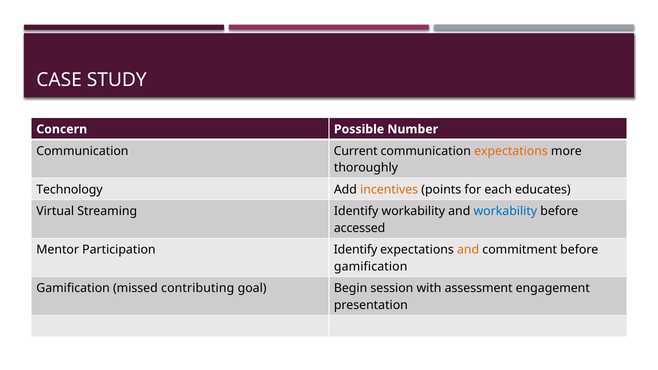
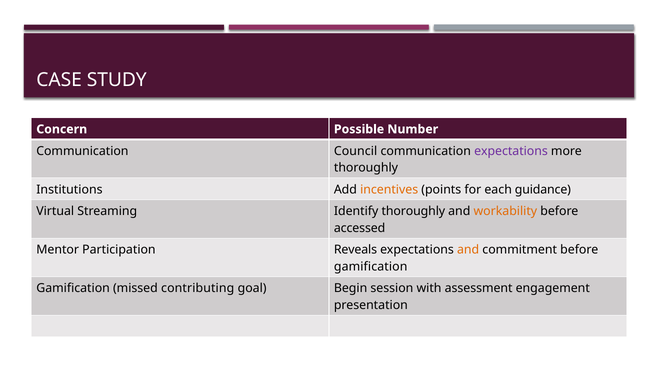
Current: Current -> Council (356, 151)
expectations colour: orange -> purple (511, 151)
Technology: Technology -> Institutions (69, 190)
educates: educates -> guidance (543, 190)
Identify workability: workability -> thoroughly (413, 211)
workability colour: blue -> orange (505, 211)
Participation Identify: Identify -> Reveals (356, 250)
